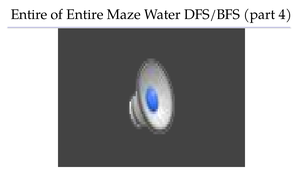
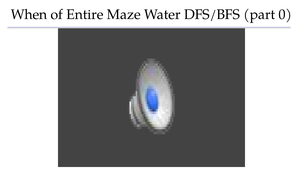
Entire: Entire -> When (29, 15)
4: 4 -> 0 (285, 15)
